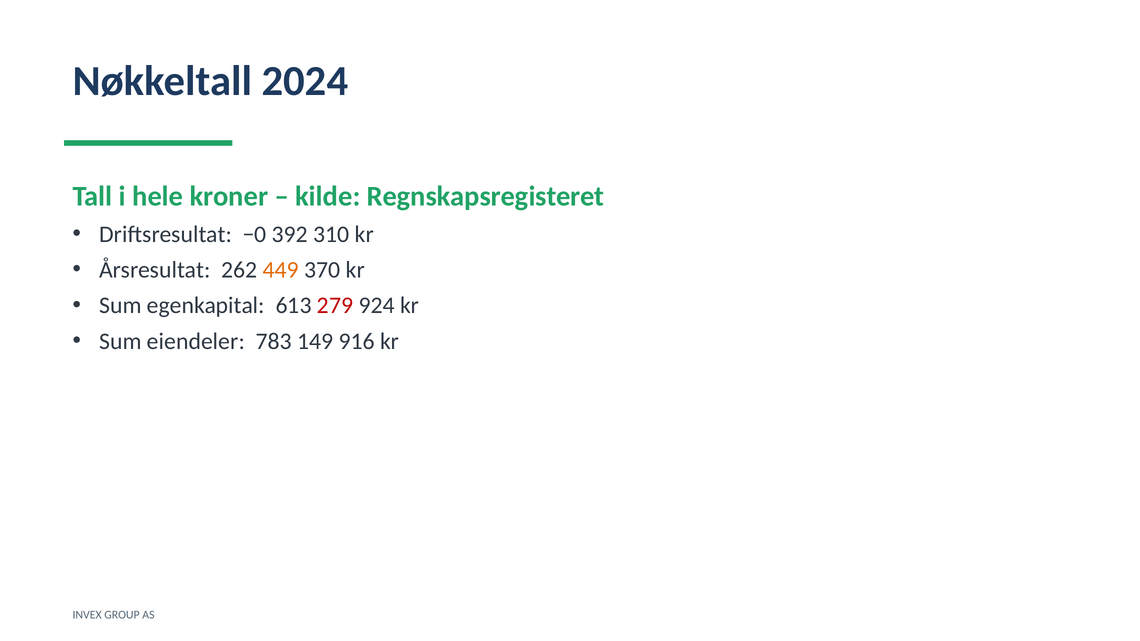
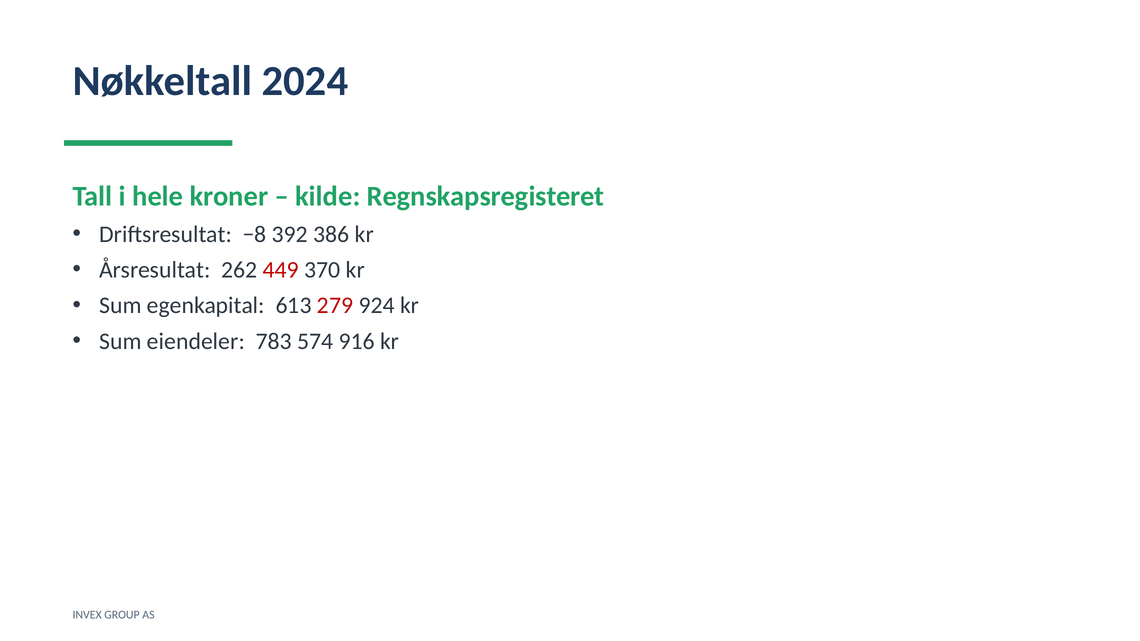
−0: −0 -> −8 (254, 234)
310: 310 -> 386 (331, 234)
449 colour: orange -> red (281, 270)
149: 149 -> 574 (315, 341)
